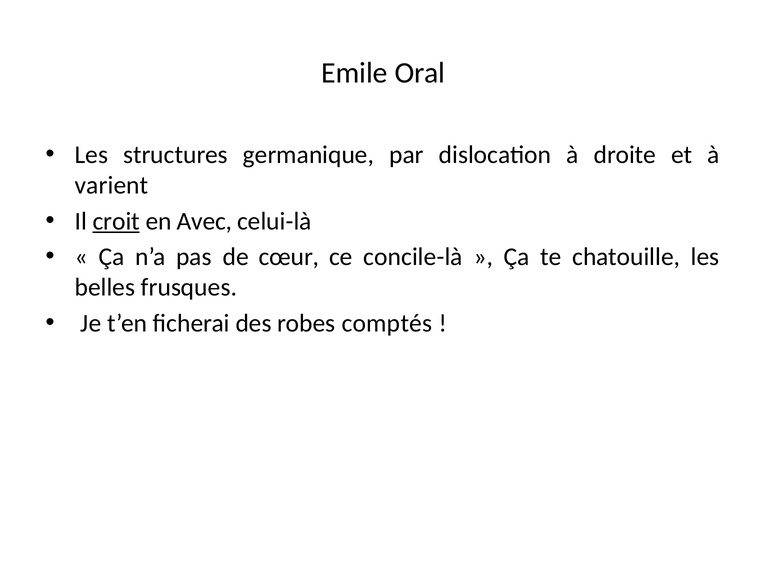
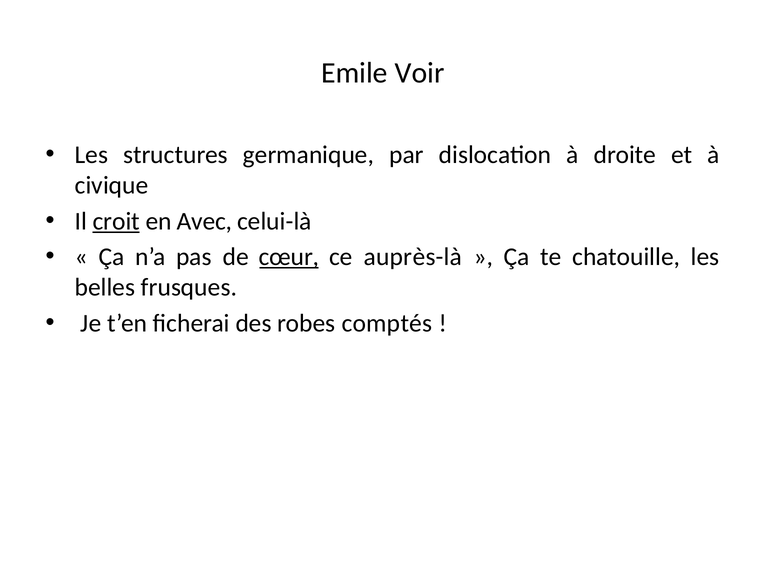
Oral: Oral -> Voir (420, 73)
varient: varient -> civique (112, 186)
cœur underline: none -> present (289, 257)
concile-là: concile-là -> auprès-là (413, 257)
